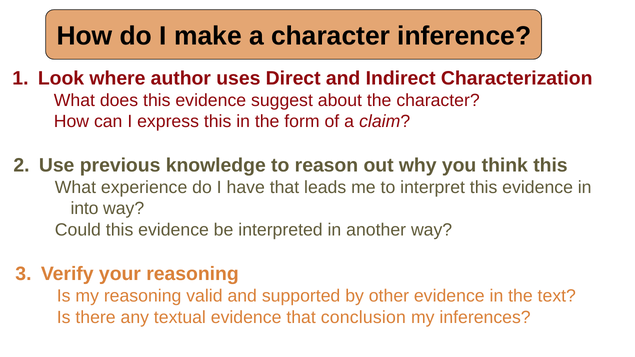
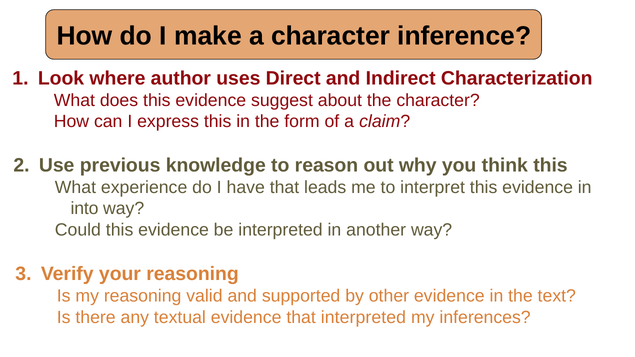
that conclusion: conclusion -> interpreted (363, 317)
